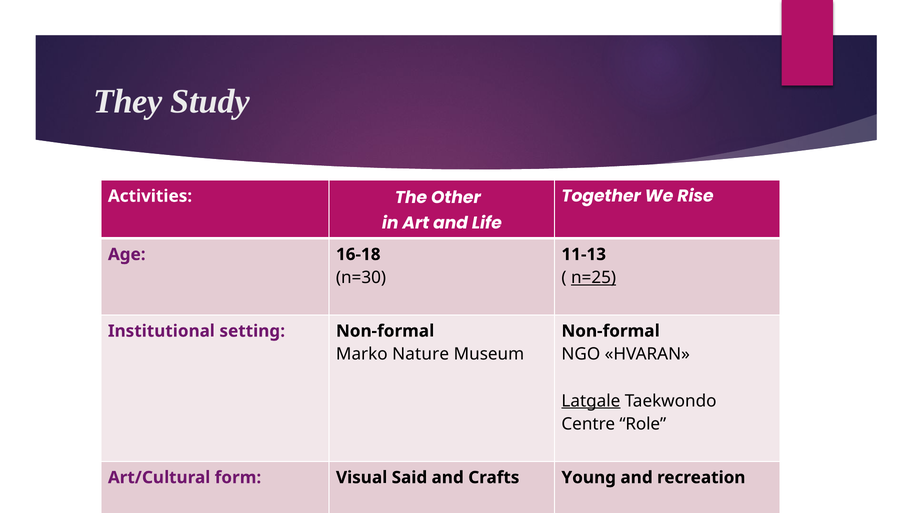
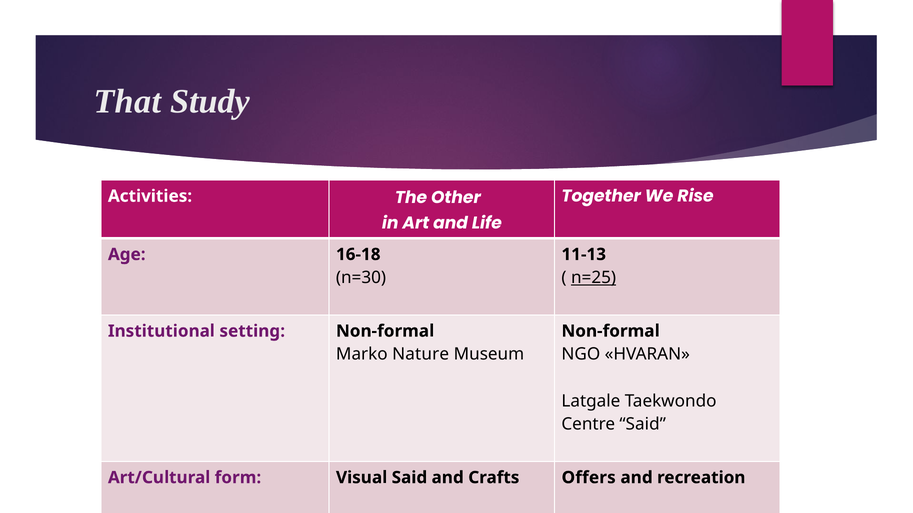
They: They -> That (127, 102)
Latgale underline: present -> none (591, 401)
Centre Role: Role -> Said (643, 425)
Young: Young -> Offers (589, 478)
